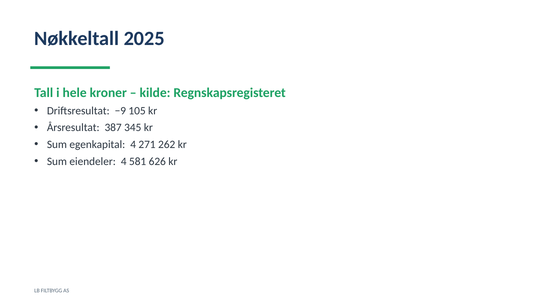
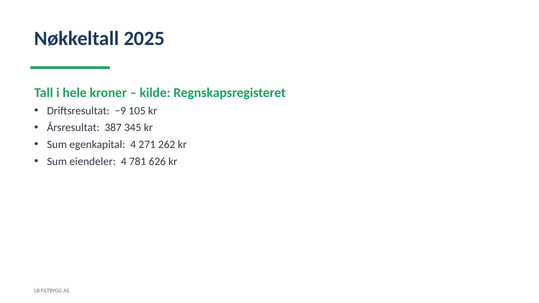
581: 581 -> 781 (138, 161)
